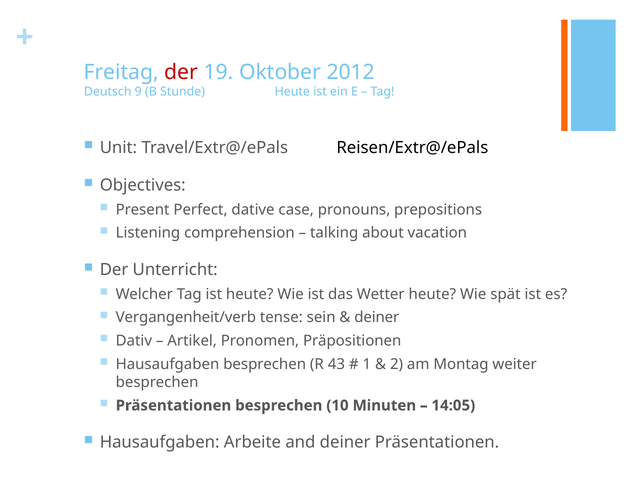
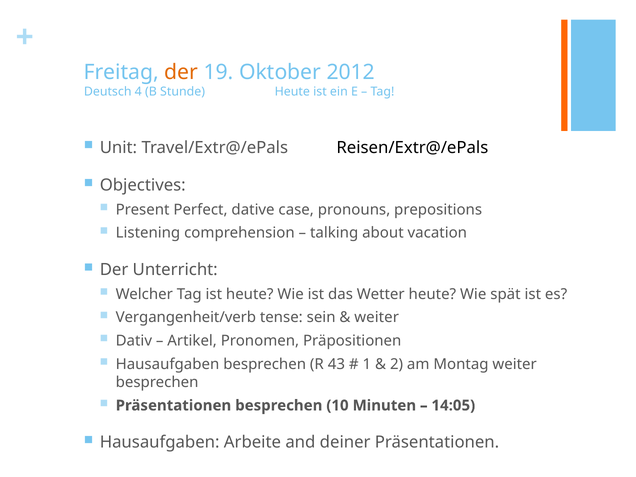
der colour: red -> orange (181, 72)
9: 9 -> 4 (138, 92)
deiner: deiner -> weiter (377, 317)
